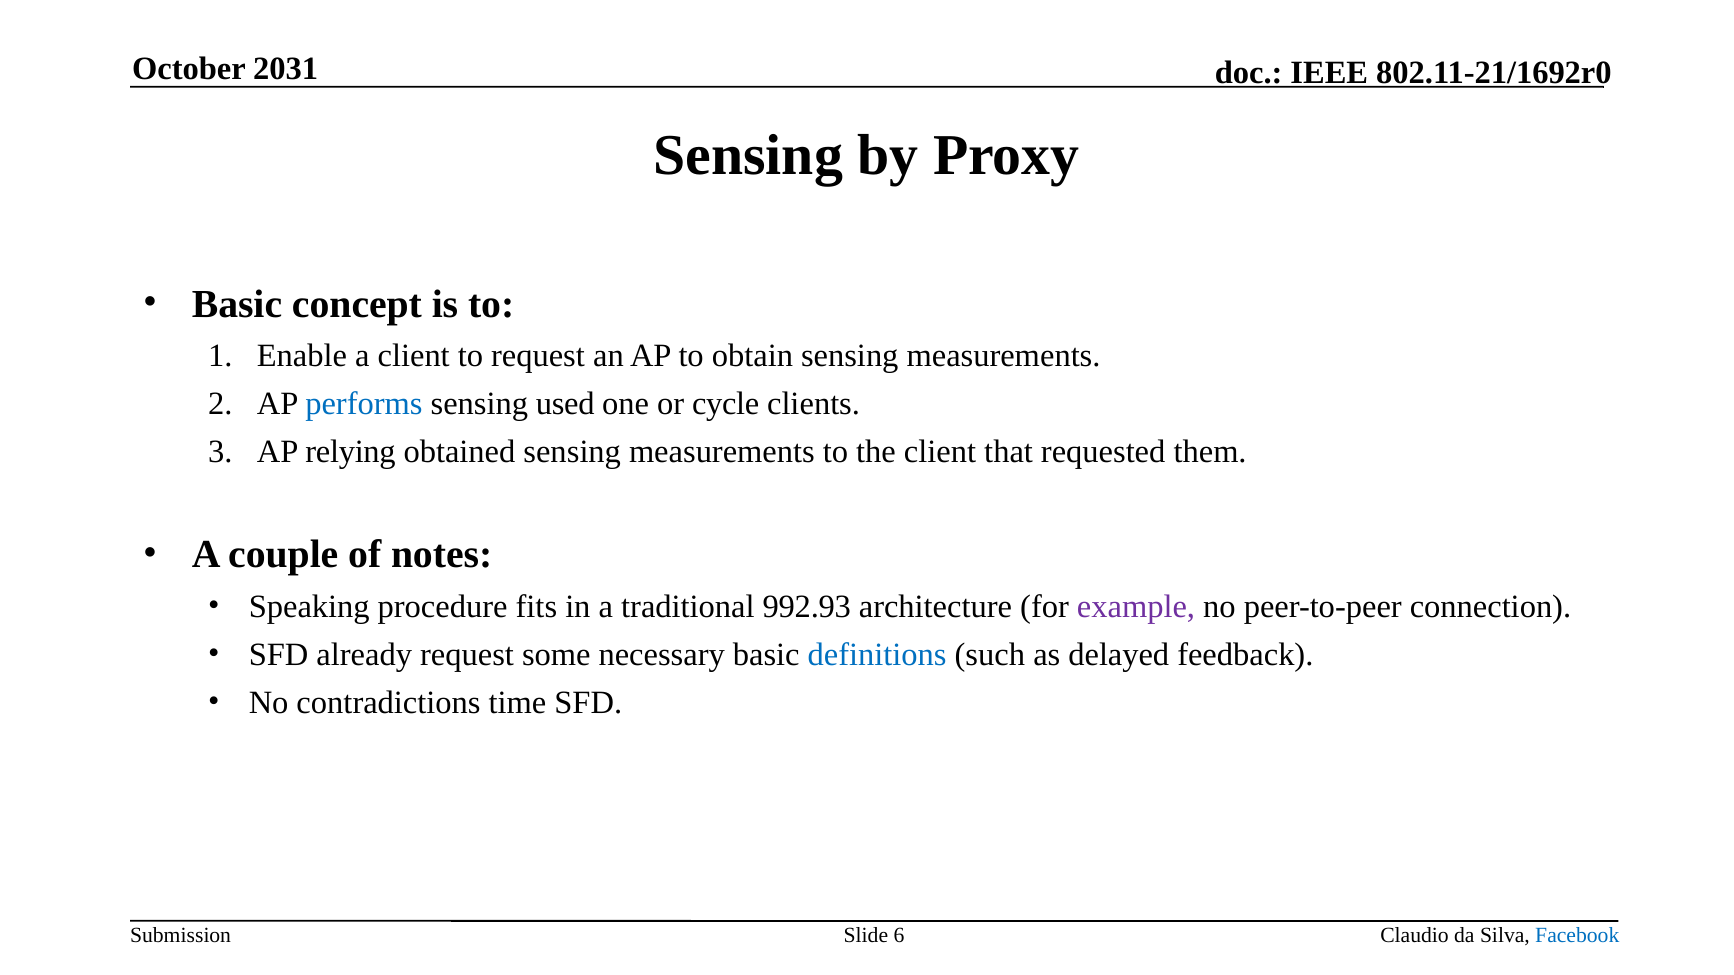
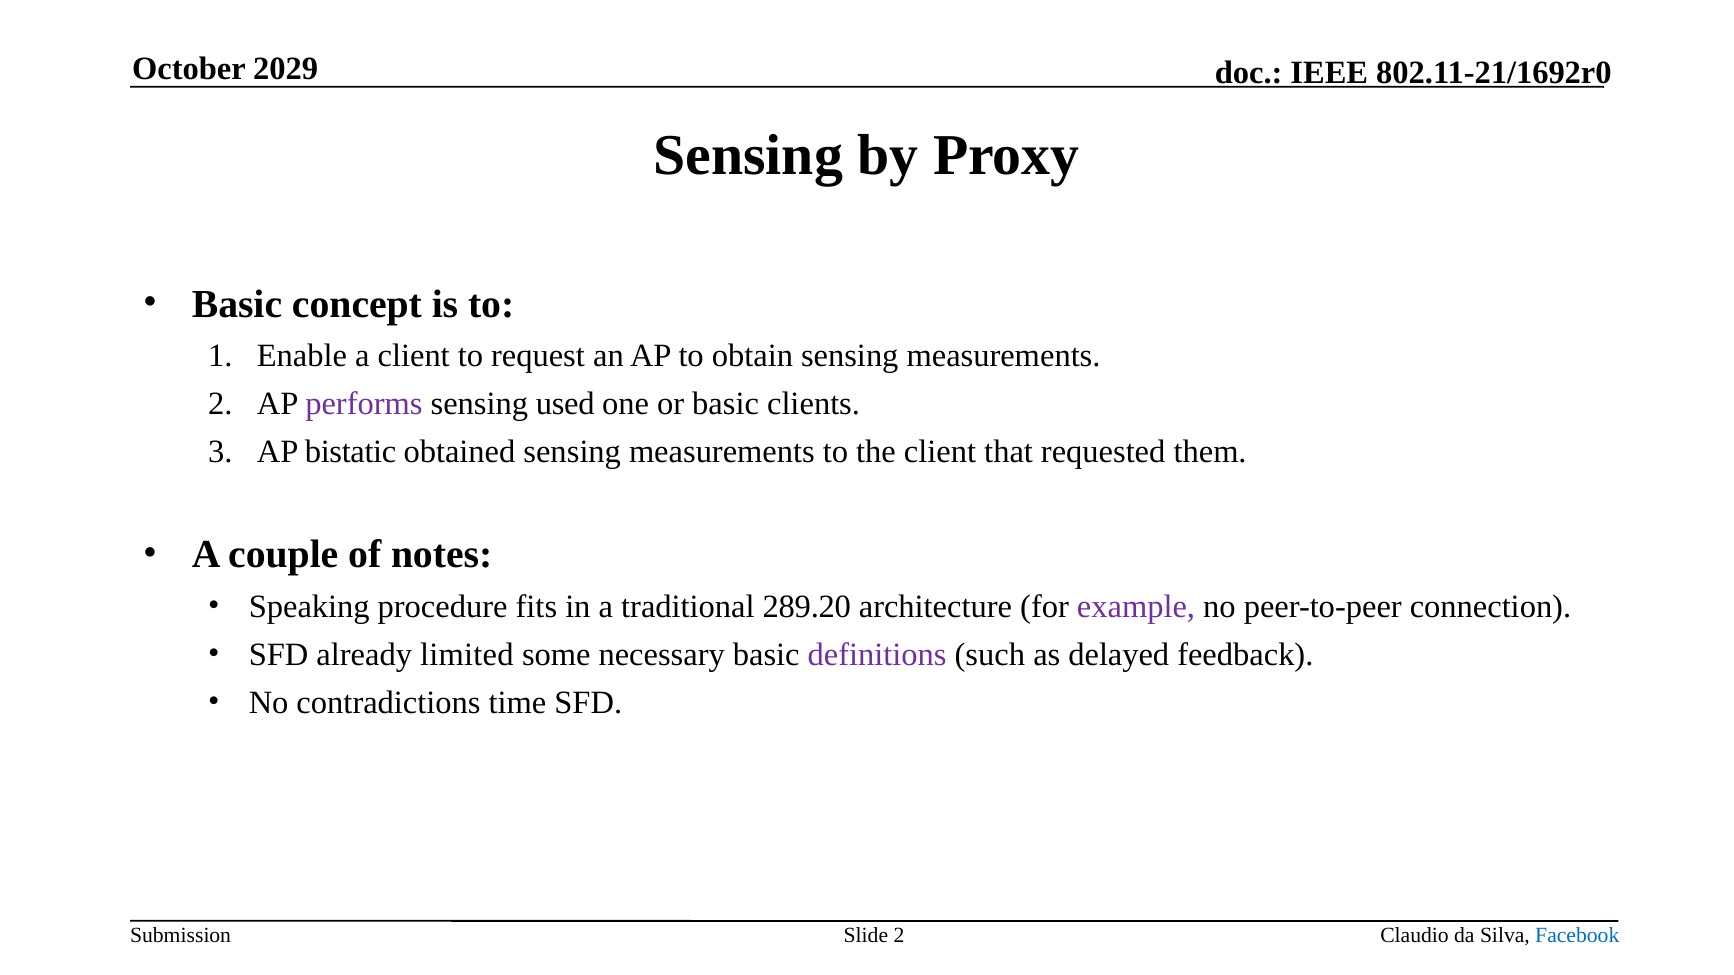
2031: 2031 -> 2029 (286, 69)
performs colour: blue -> purple (364, 404)
or cycle: cycle -> basic (726, 404)
relying: relying -> bistatic (351, 452)
992.93: 992.93 -> 289.20 (807, 607)
already request: request -> limited (467, 655)
definitions colour: blue -> purple (877, 655)
Slide 6: 6 -> 2 (899, 935)
